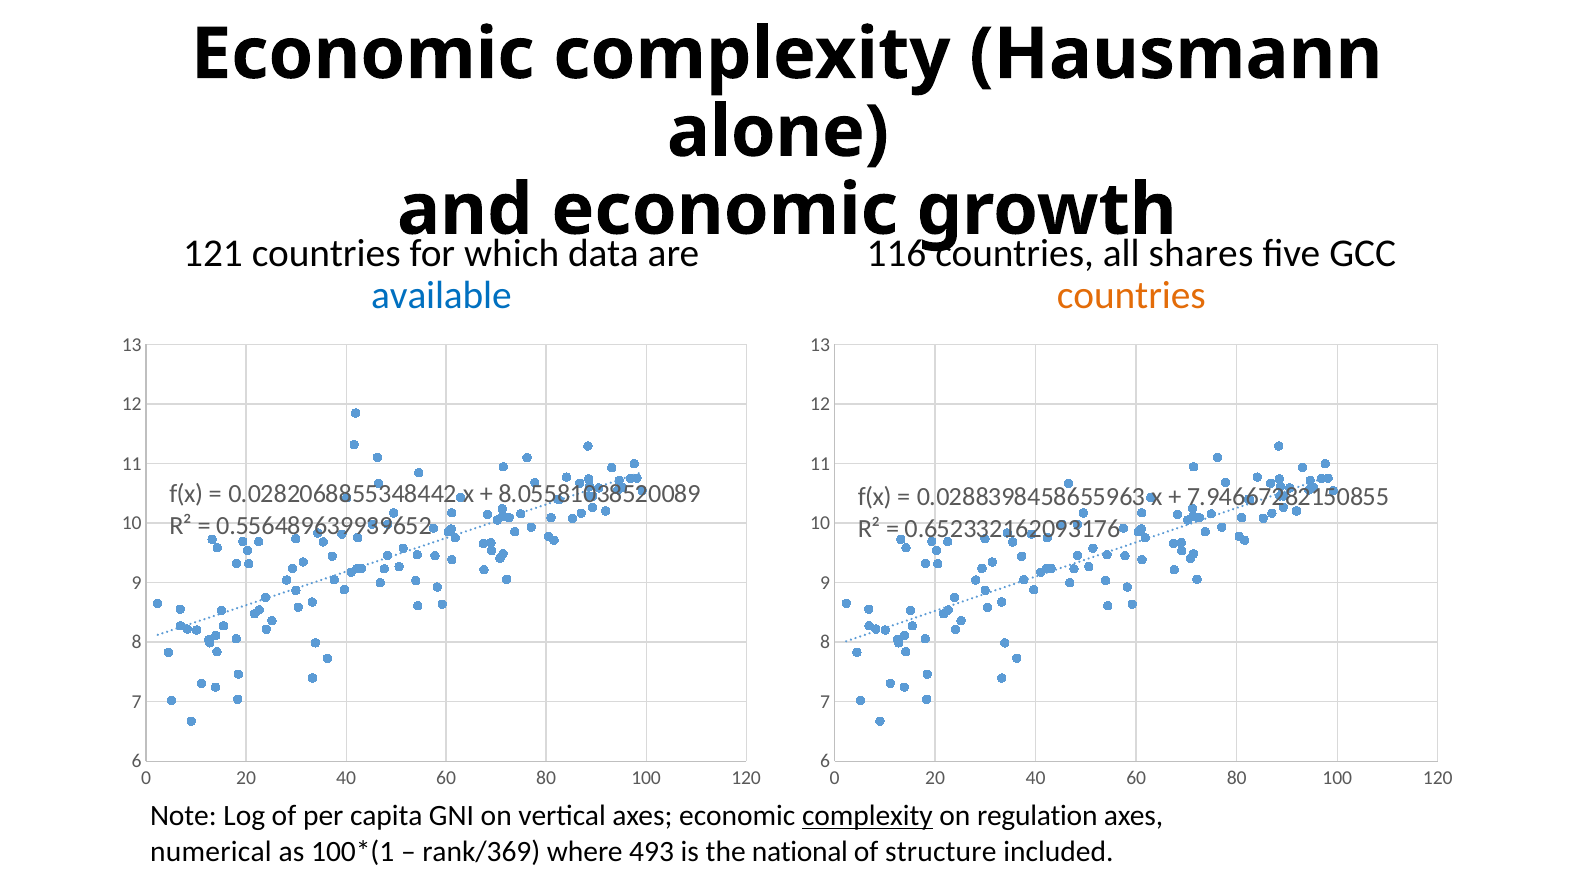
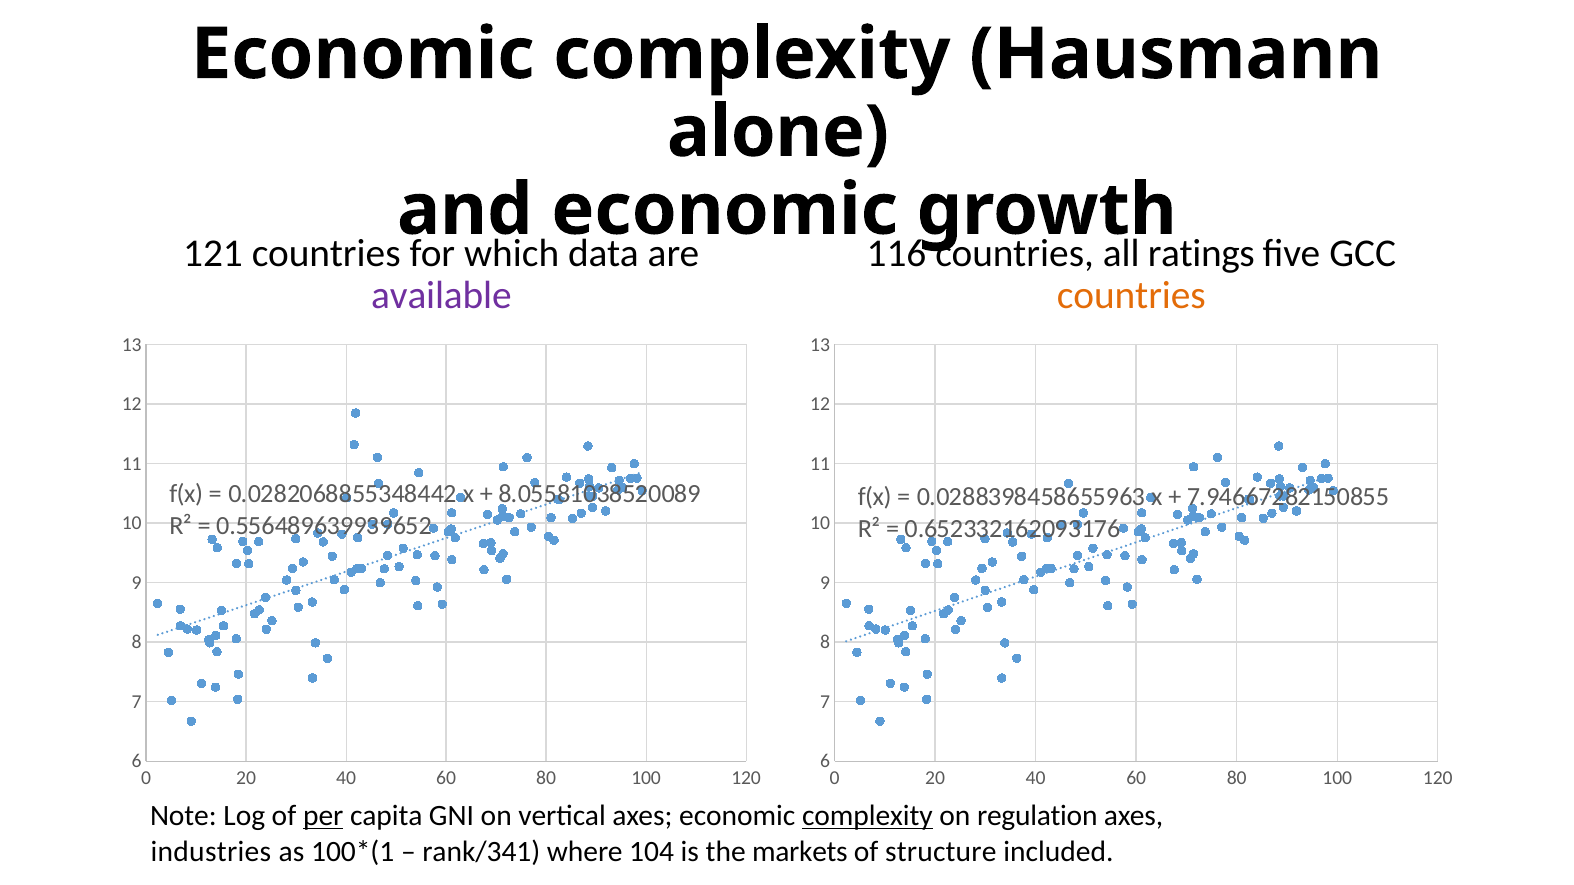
shares: shares -> ratings (1201, 254)
available colour: blue -> purple (441, 296)
per underline: none -> present (323, 816)
numerical: numerical -> industries (211, 852)
rank/369: rank/369 -> rank/341 (481, 852)
493: 493 -> 104 (652, 852)
national: national -> markets (800, 852)
